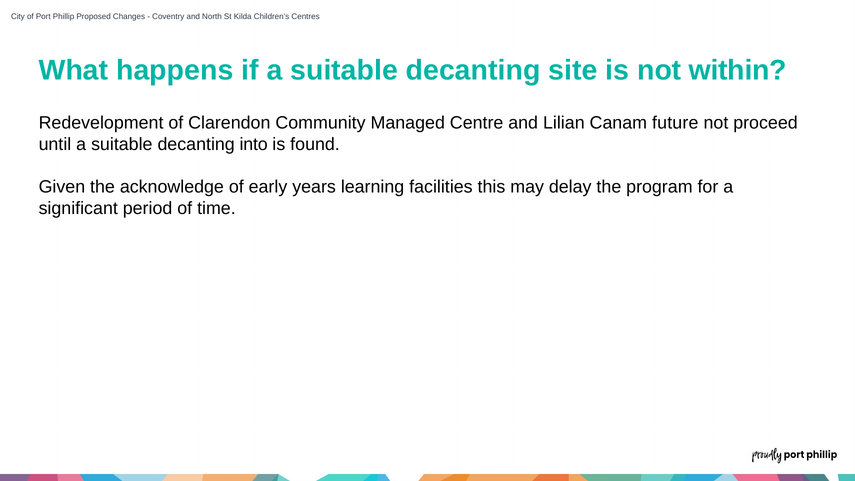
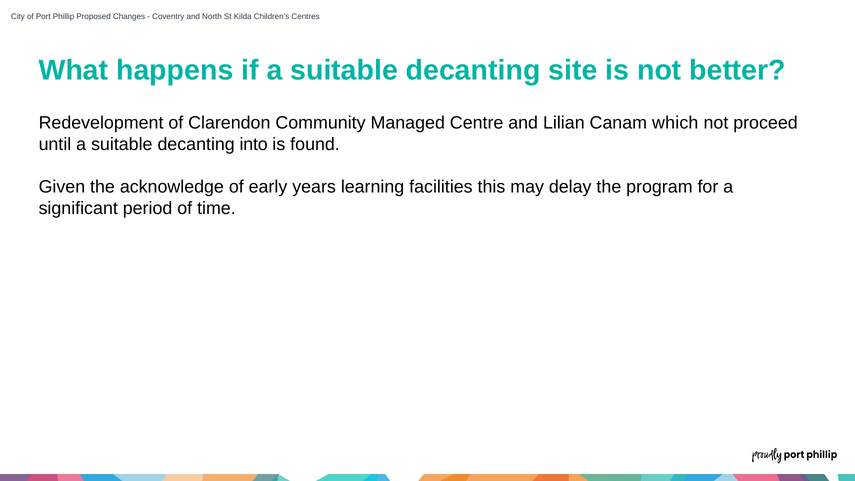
within: within -> better (738, 70)
future: future -> which (675, 123)
